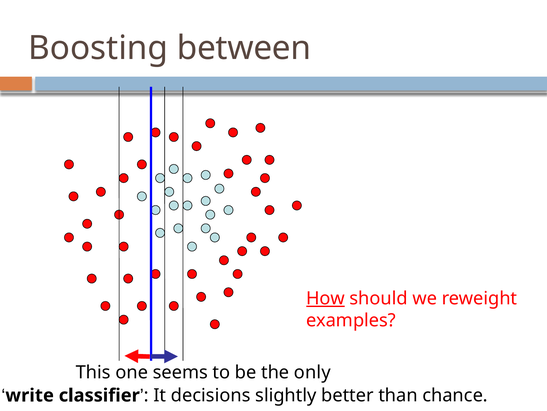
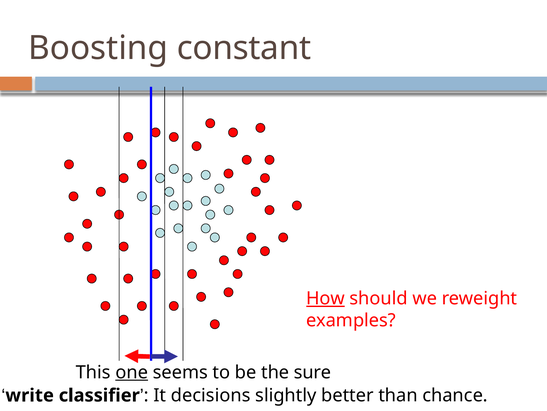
between: between -> constant (244, 48)
one underline: none -> present (132, 372)
only: only -> sure (312, 372)
